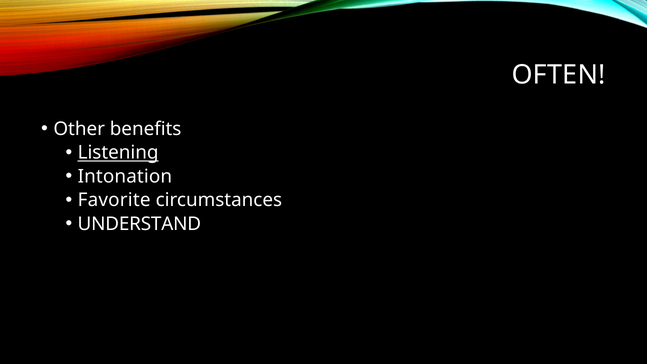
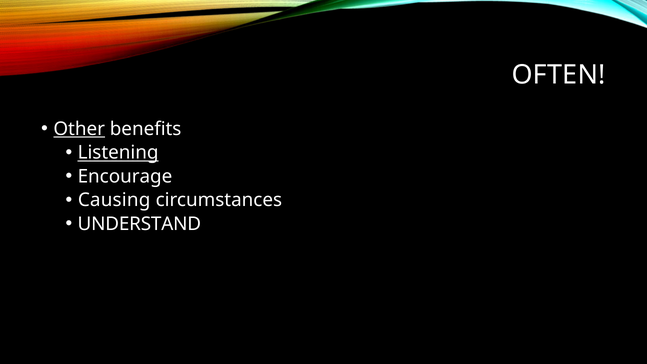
Other underline: none -> present (79, 129)
Intonation: Intonation -> Encourage (125, 176)
Favorite: Favorite -> Causing (114, 200)
